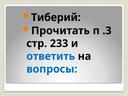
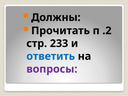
Тиберий: Тиберий -> Должны (56, 17)
.3: .3 -> .2 (107, 31)
вопросы colour: blue -> purple (52, 69)
